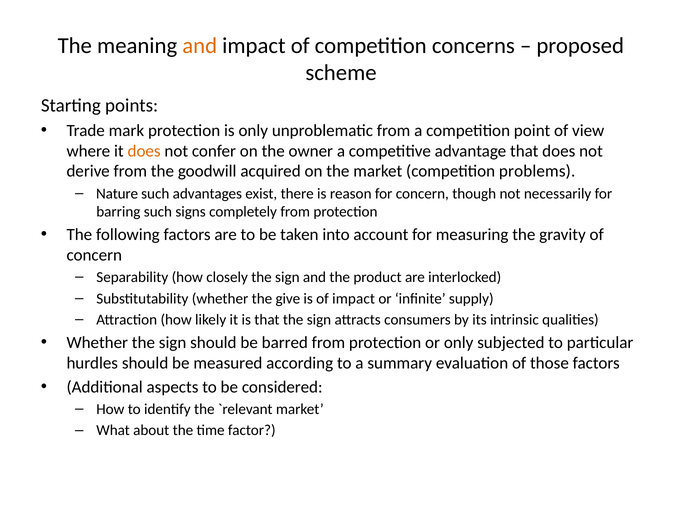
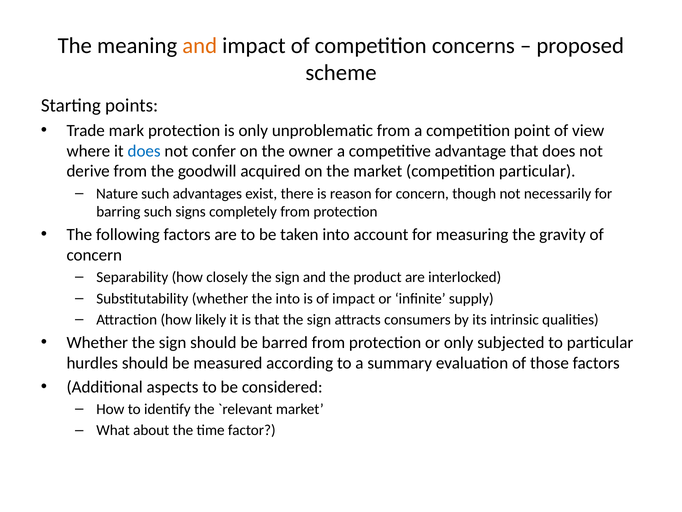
does colour: orange -> blue (144, 151)
competition problems: problems -> particular (537, 171)
the give: give -> into (288, 298)
